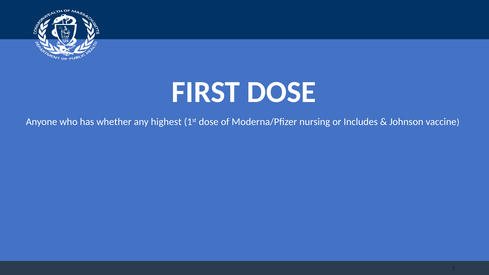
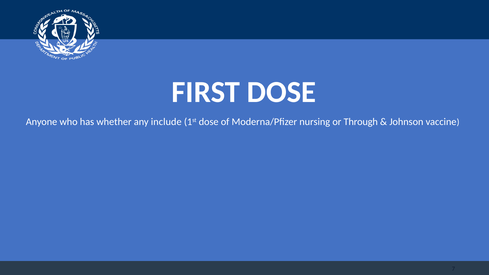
highest: highest -> include (166, 122)
Includes: Includes -> Through (361, 122)
